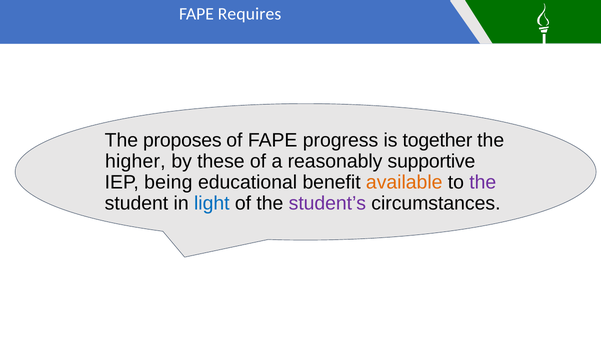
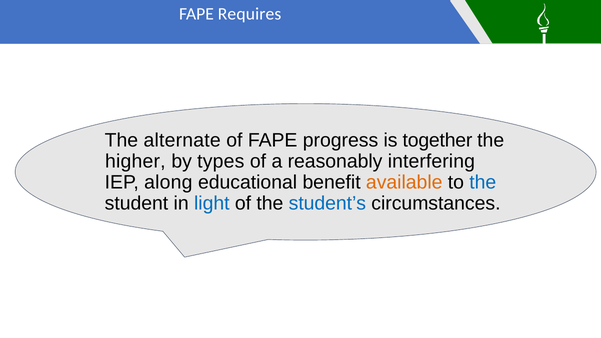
proposes: proposes -> alternate (182, 140)
these: these -> types (221, 161)
supportive: supportive -> interfering (431, 161)
being: being -> along (168, 182)
the colour: purple -> blue (483, 182)
student’s colour: purple -> blue (327, 203)
